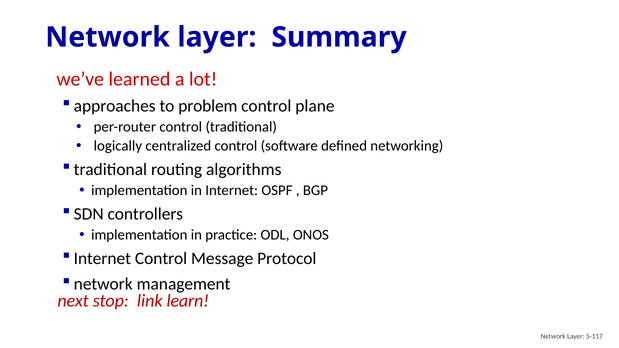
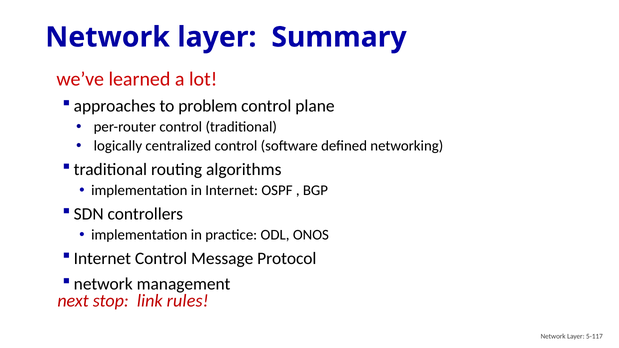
learn: learn -> rules (188, 301)
